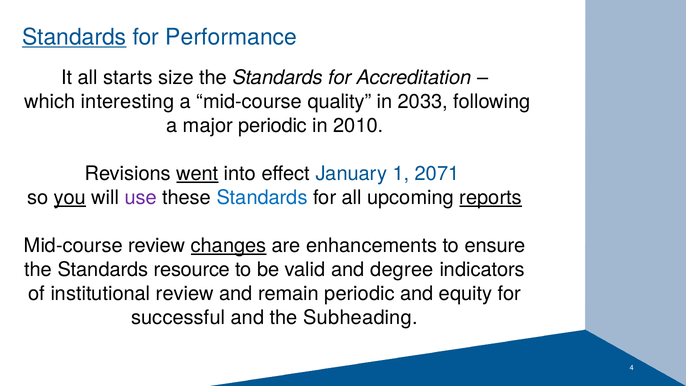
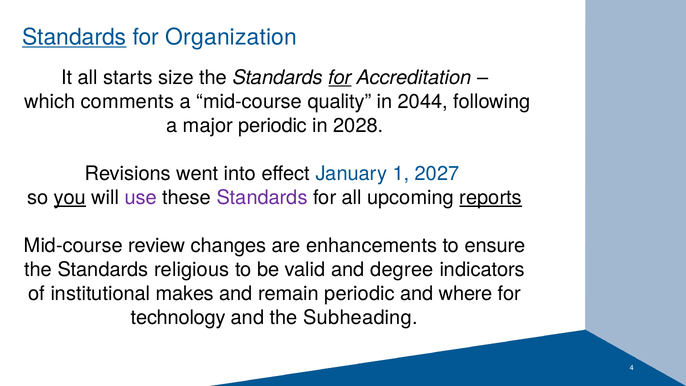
Performance: Performance -> Organization (231, 37)
for underline: none -> present (340, 77)
interesting: interesting -> comments (127, 101)
2033: 2033 -> 2044 (423, 101)
2010: 2010 -> 2028 (358, 125)
went underline: present -> none (197, 174)
2071: 2071 -> 2027 (437, 174)
Standards colour: blue -> purple (262, 198)
changes underline: present -> none (229, 246)
resource: resource -> religious (192, 270)
institutional review: review -> makes (185, 294)
equity: equity -> where (466, 294)
successful: successful -> technology (178, 318)
